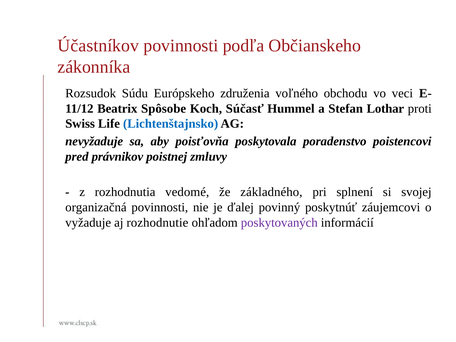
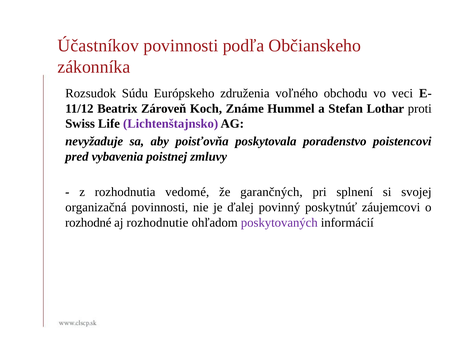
Spôsobe: Spôsobe -> Zároveň (164, 109)
Súčasť: Súčasť -> Známe (245, 109)
Lichtenštajnsko colour: blue -> purple (171, 124)
právnikov: právnikov -> vybavenia (117, 157)
základného: základného -> garančných (271, 192)
vyžaduje: vyžaduje -> rozhodné (88, 223)
